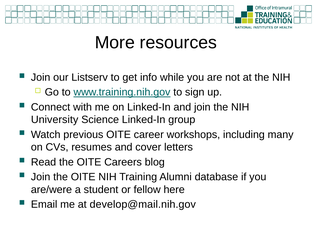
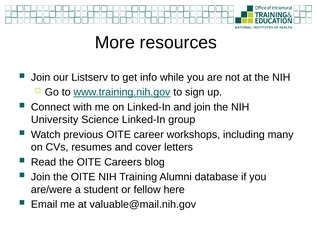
develop@mail.nih.gov: develop@mail.nih.gov -> valuable@mail.nih.gov (143, 204)
